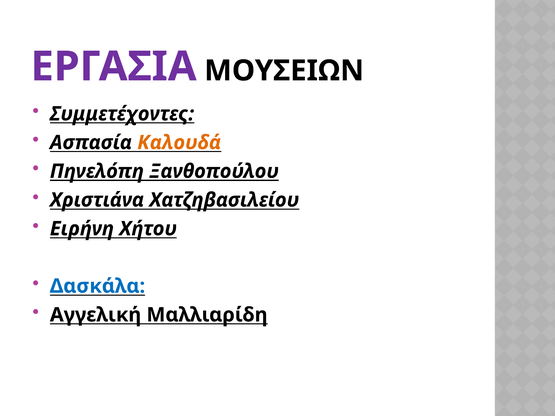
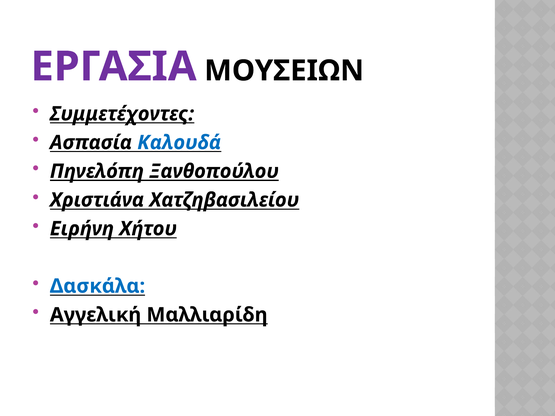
Καλουδά colour: orange -> blue (179, 143)
